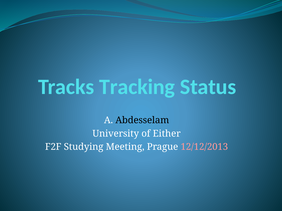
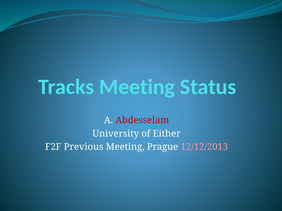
Tracks Tracking: Tracking -> Meeting (137, 87)
Abdesselam colour: black -> red (142, 121)
Studying: Studying -> Previous (84, 147)
